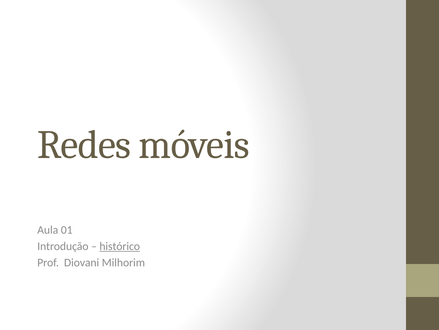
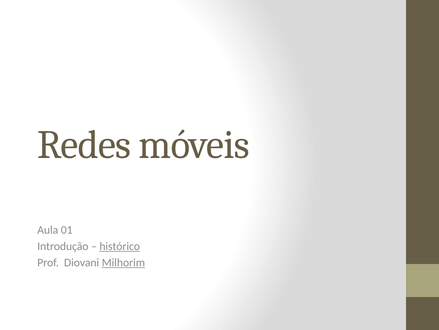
Milhorim underline: none -> present (123, 262)
